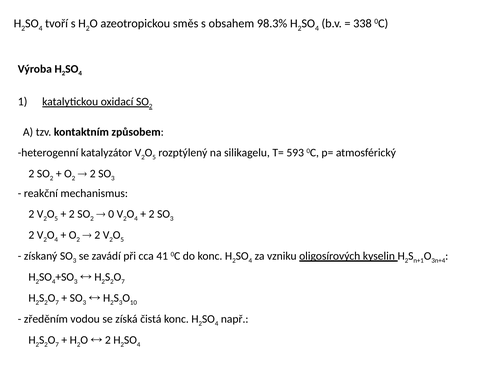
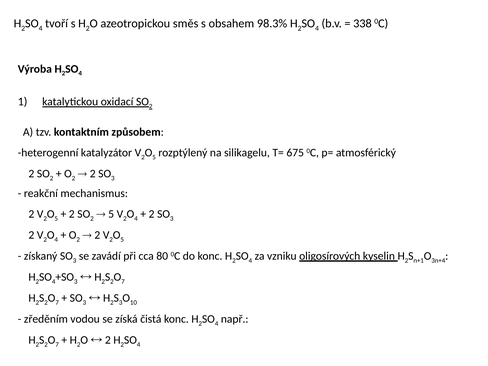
593: 593 -> 675 (295, 153)
0: 0 -> 5 (111, 214)
41: 41 -> 80 (162, 256)
